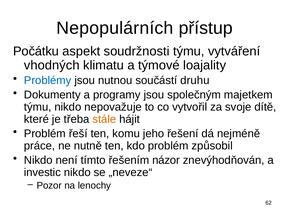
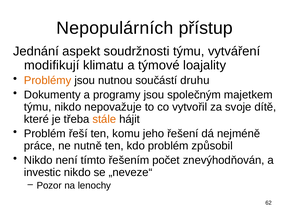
Počátku: Počátku -> Jednání (36, 51)
vhodných: vhodných -> modifikují (52, 65)
Problémy colour: blue -> orange (48, 80)
názor: názor -> počet (166, 160)
